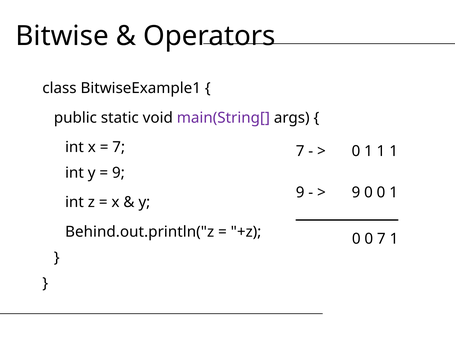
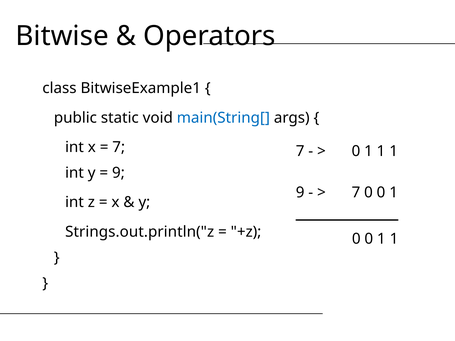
main(String[ colour: purple -> blue (223, 118)
9: 9 -> 7 (356, 193)
Behind.out.println("z: Behind.out.println("z -> Strings.out.println("z (140, 232)
7: 7 -> 1 (381, 239)
